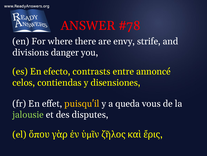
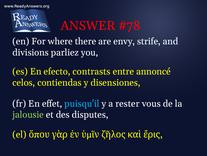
danger: danger -> parliez (65, 52)
puisqu'il colour: yellow -> light blue (82, 103)
queda: queda -> rester (127, 103)
